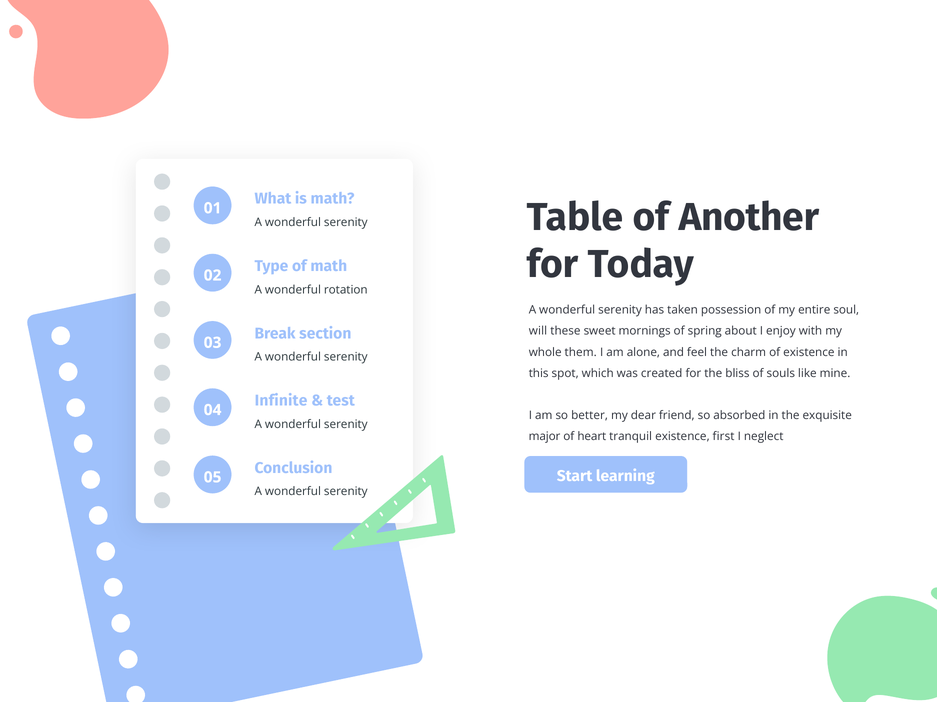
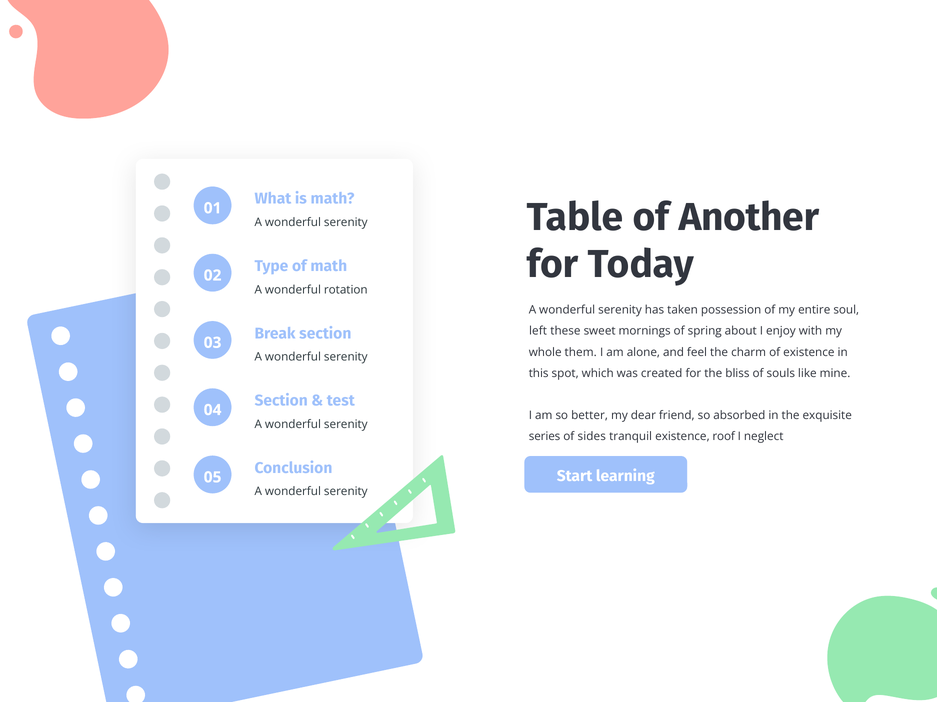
will: will -> left (538, 331)
Infinite: Infinite -> Section (281, 401)
major: major -> series (545, 437)
heart: heart -> sides (592, 437)
first: first -> roof (724, 437)
